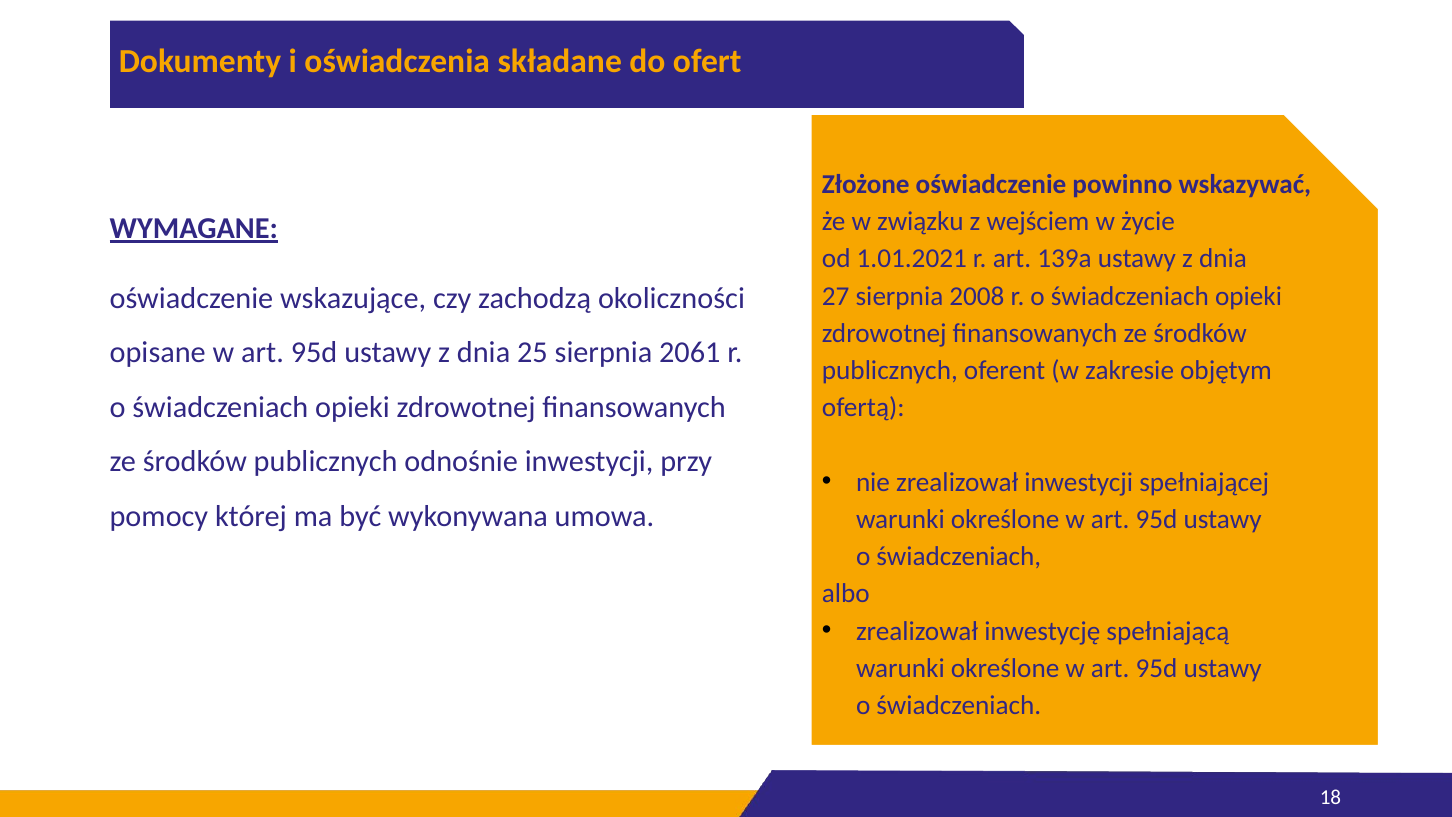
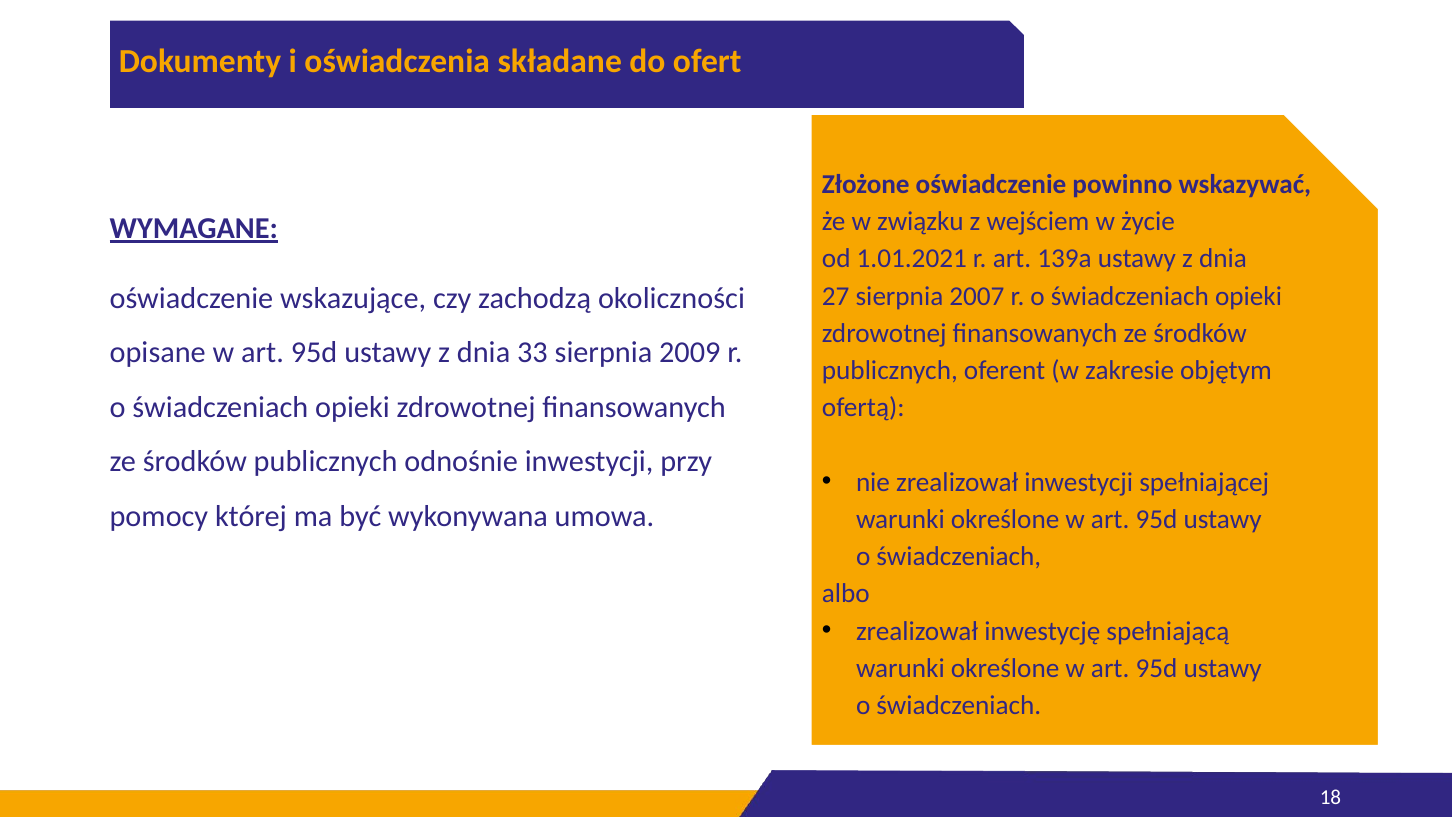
2008: 2008 -> 2007 (977, 296)
25: 25 -> 33 (532, 353)
2061: 2061 -> 2009 (690, 353)
